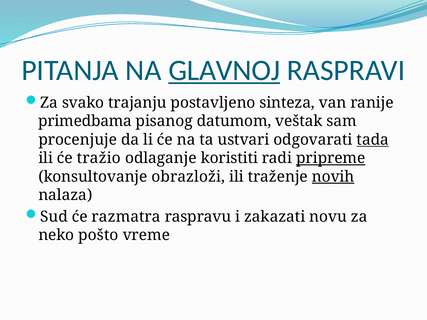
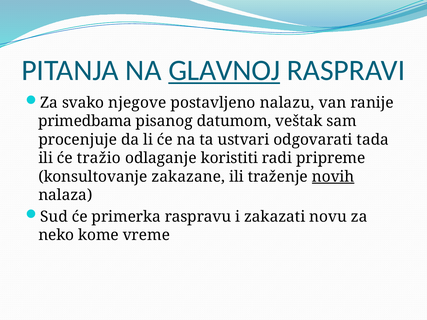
trajanju: trajanju -> njegove (137, 103)
sinteza: sinteza -> nalazu (287, 103)
tada underline: present -> none (373, 140)
pripreme underline: present -> none (331, 158)
obrazloži: obrazloži -> zakazane (188, 177)
razmatra: razmatra -> primerka (126, 217)
pošto: pošto -> kome (98, 235)
